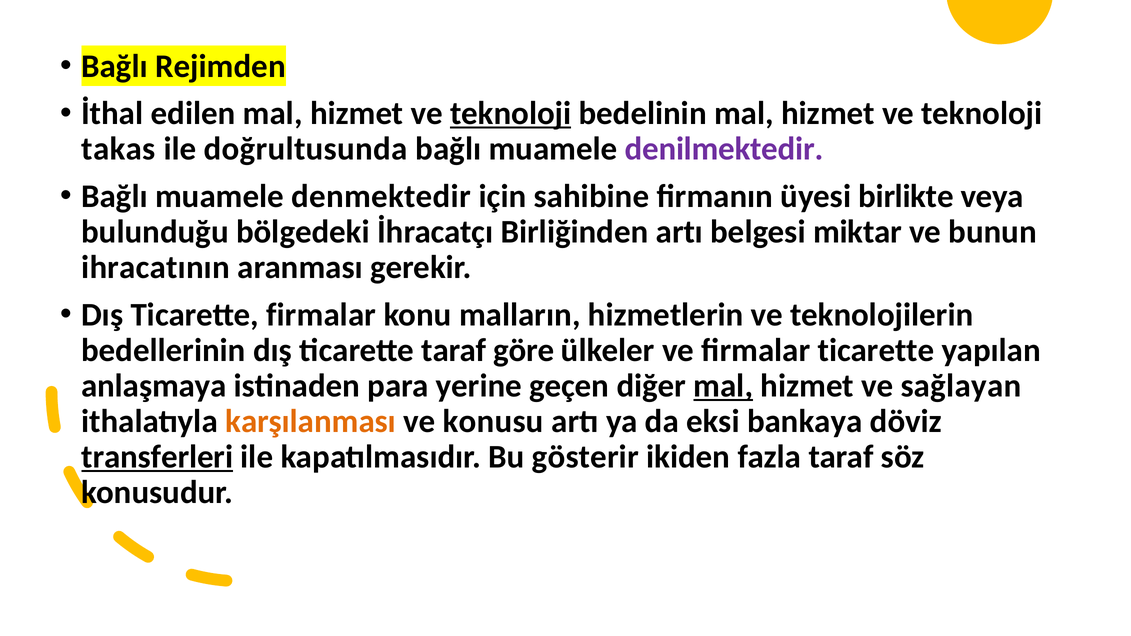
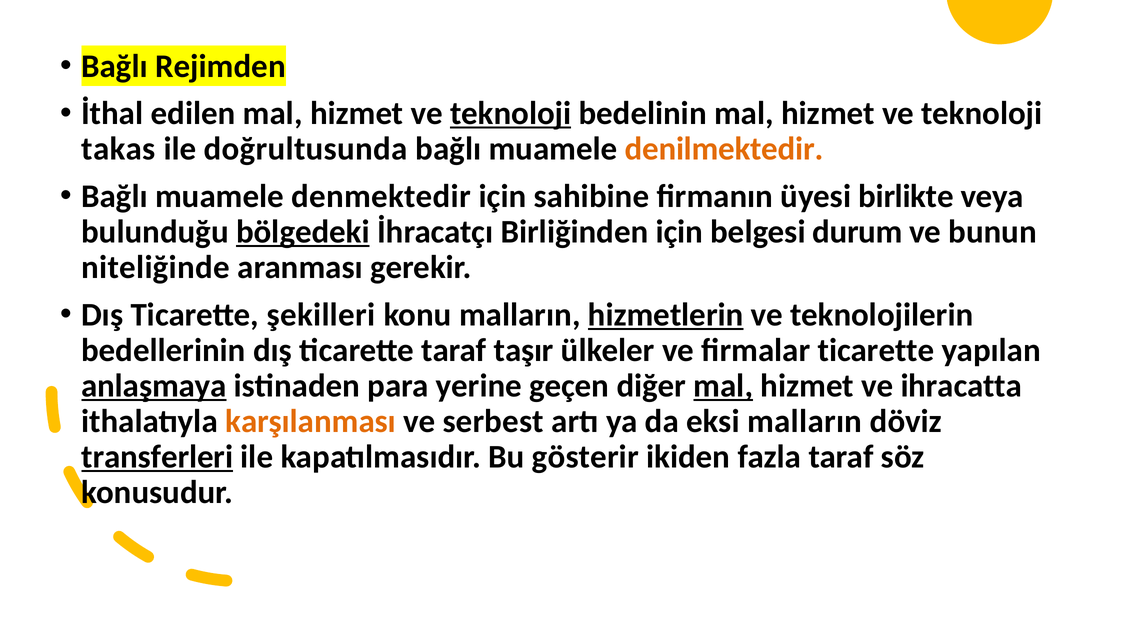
denilmektedir colour: purple -> orange (724, 149)
bölgedeki underline: none -> present (303, 232)
Birliğinden artı: artı -> için (679, 232)
miktar: miktar -> durum (858, 232)
ihracatının: ihracatının -> niteliğinde (156, 268)
Ticarette firmalar: firmalar -> şekilleri (321, 315)
hizmetlerin underline: none -> present (666, 315)
göre: göre -> taşır (524, 350)
anlaşmaya underline: none -> present (154, 386)
sağlayan: sağlayan -> ihracatta (961, 386)
konusu: konusu -> serbest (493, 422)
eksi bankaya: bankaya -> malların (805, 422)
